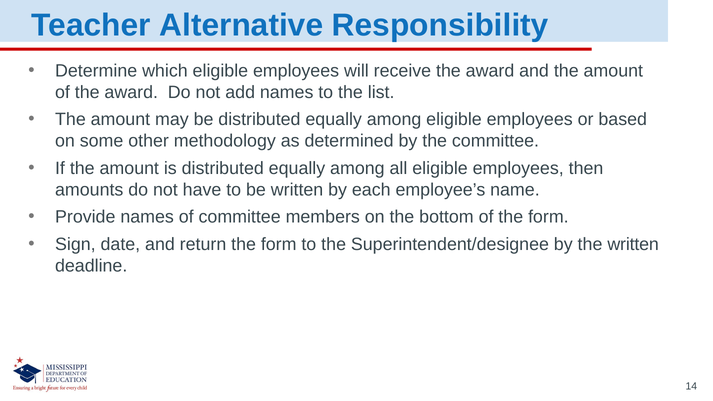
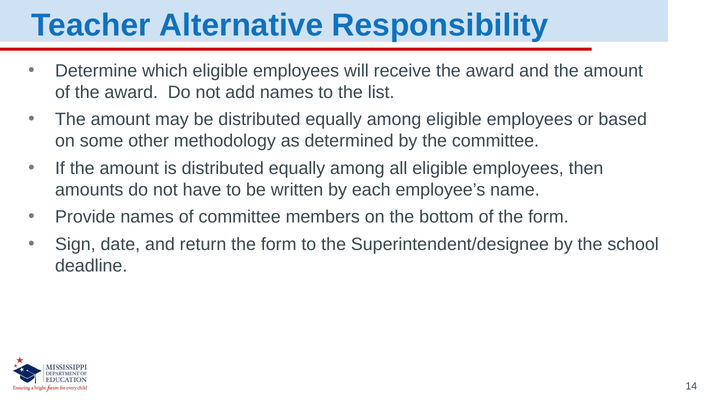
the written: written -> school (633, 244)
